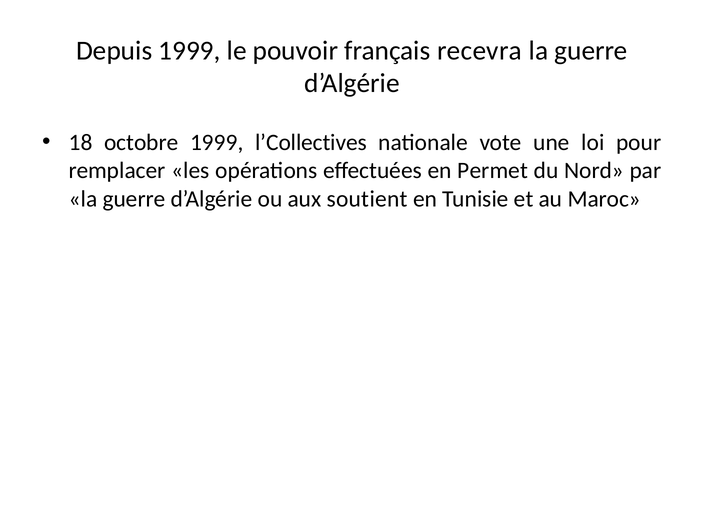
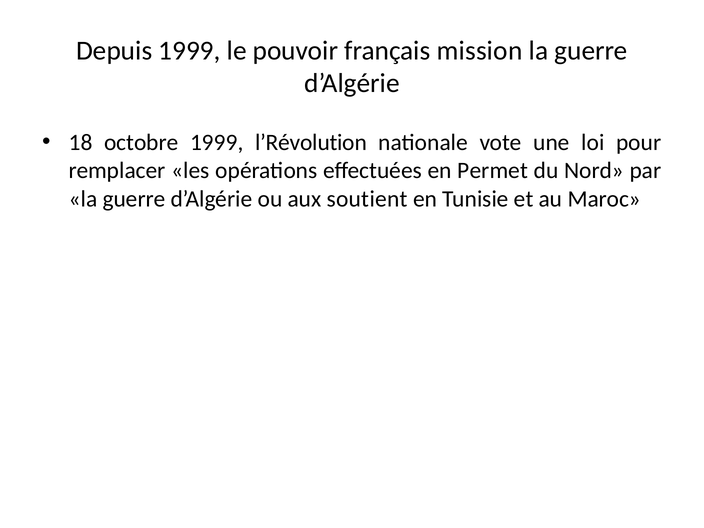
recevra: recevra -> mission (480, 51)
l’Collectives: l’Collectives -> l’Révolution (311, 142)
